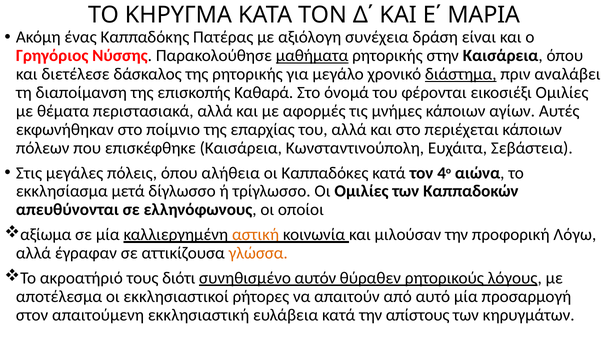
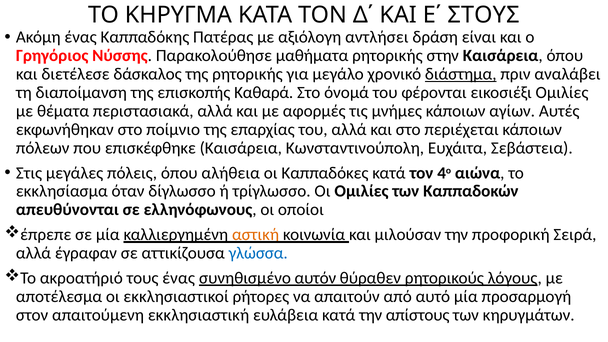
ΜΑΡΙΑ: ΜΑΡΙΑ -> ΣΤΟΥΣ (483, 15)
συνέχεια: συνέχεια -> αντλήσει (377, 37)
μαθήματα underline: present -> none (312, 56)
μετά: μετά -> όταν (128, 191)
αξίωμα: αξίωμα -> έπρεπε (46, 235)
Λόγω: Λόγω -> Σειρά (575, 235)
γλώσσα colour: orange -> blue (258, 253)
τους διότι: διότι -> ένας (179, 278)
